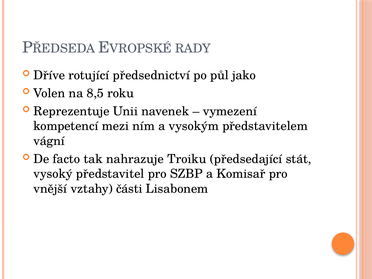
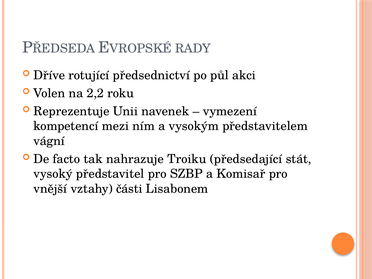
jako: jako -> akci (244, 75)
8,5: 8,5 -> 2,2 (95, 93)
